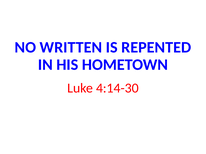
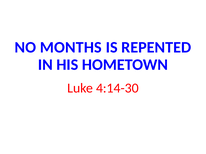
WRITTEN: WRITTEN -> MONTHS (71, 47)
